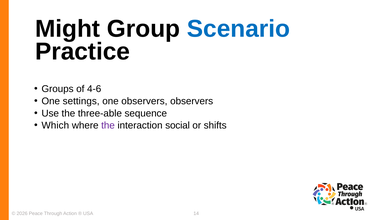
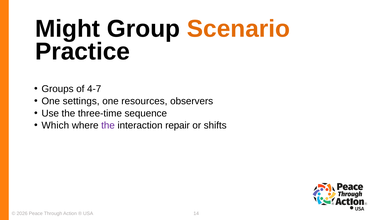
Scenario colour: blue -> orange (238, 29)
4-6: 4-6 -> 4-7 (94, 89)
one observers: observers -> resources (144, 101)
three-able: three-able -> three-time (100, 113)
social: social -> repair (178, 125)
